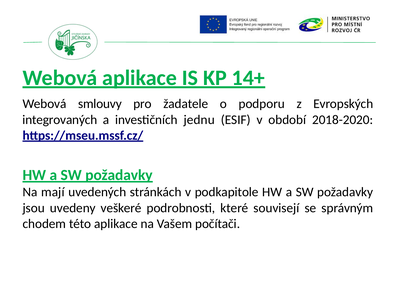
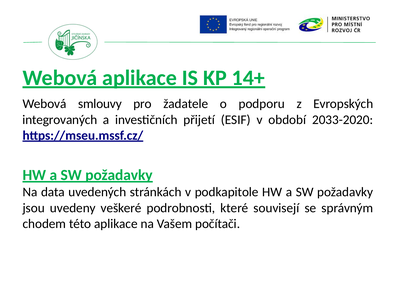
jednu: jednu -> přijetí (199, 120)
2018-2020: 2018-2020 -> 2033-2020 (343, 120)
mají: mají -> data (53, 192)
